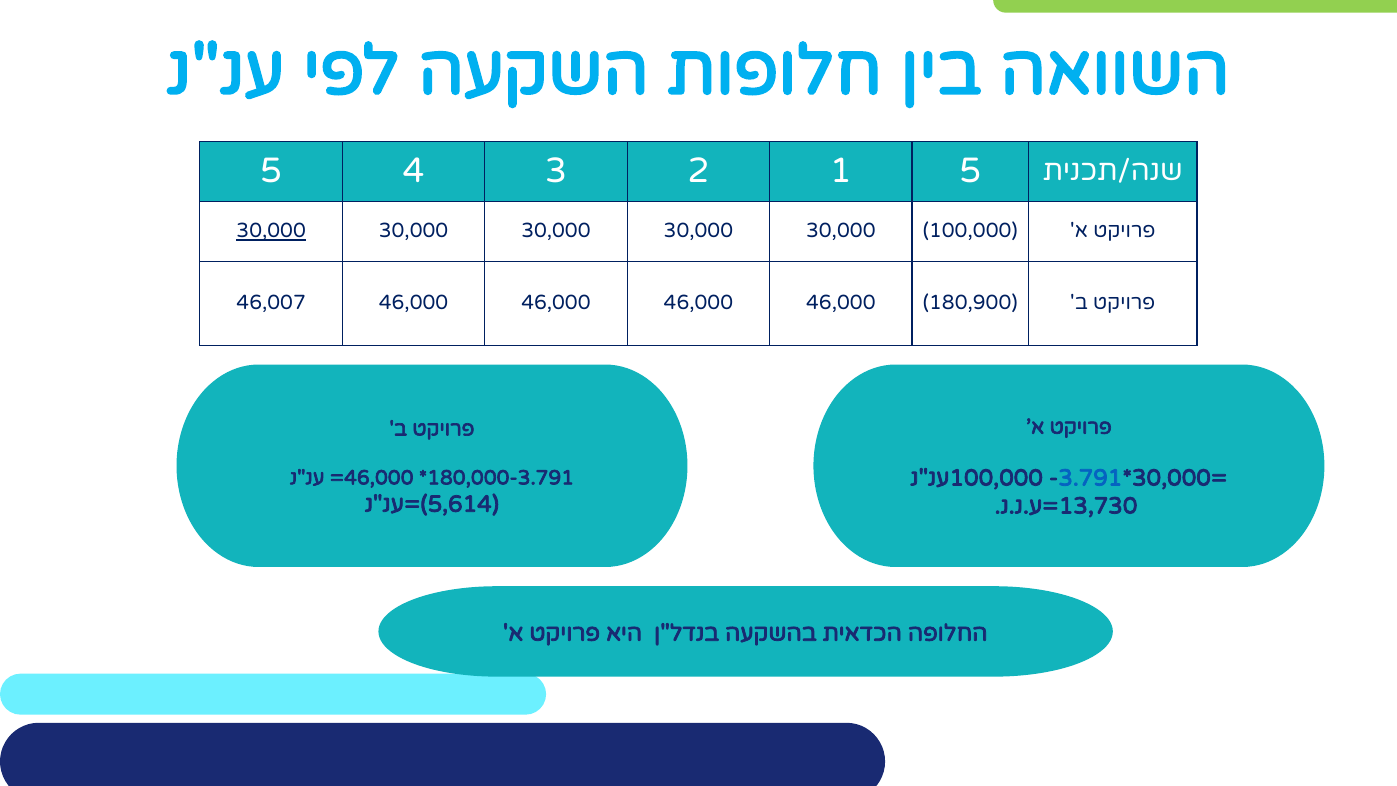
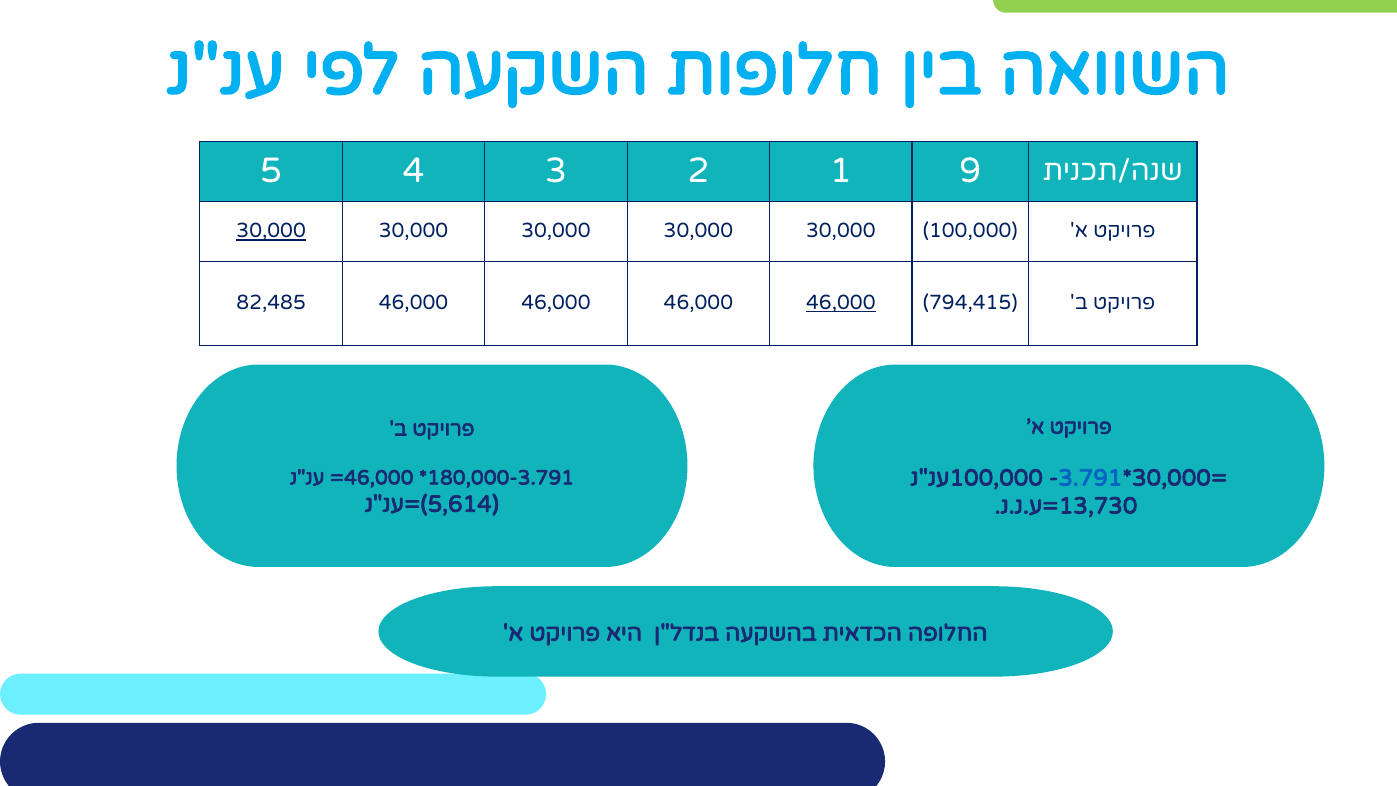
1 5: 5 -> 9 (970, 171)
46,007: 46,007 -> 82,485 (271, 303)
46,000 underline: none -> present (841, 303)
180,900: 180,900 -> 794,415 (970, 303)
